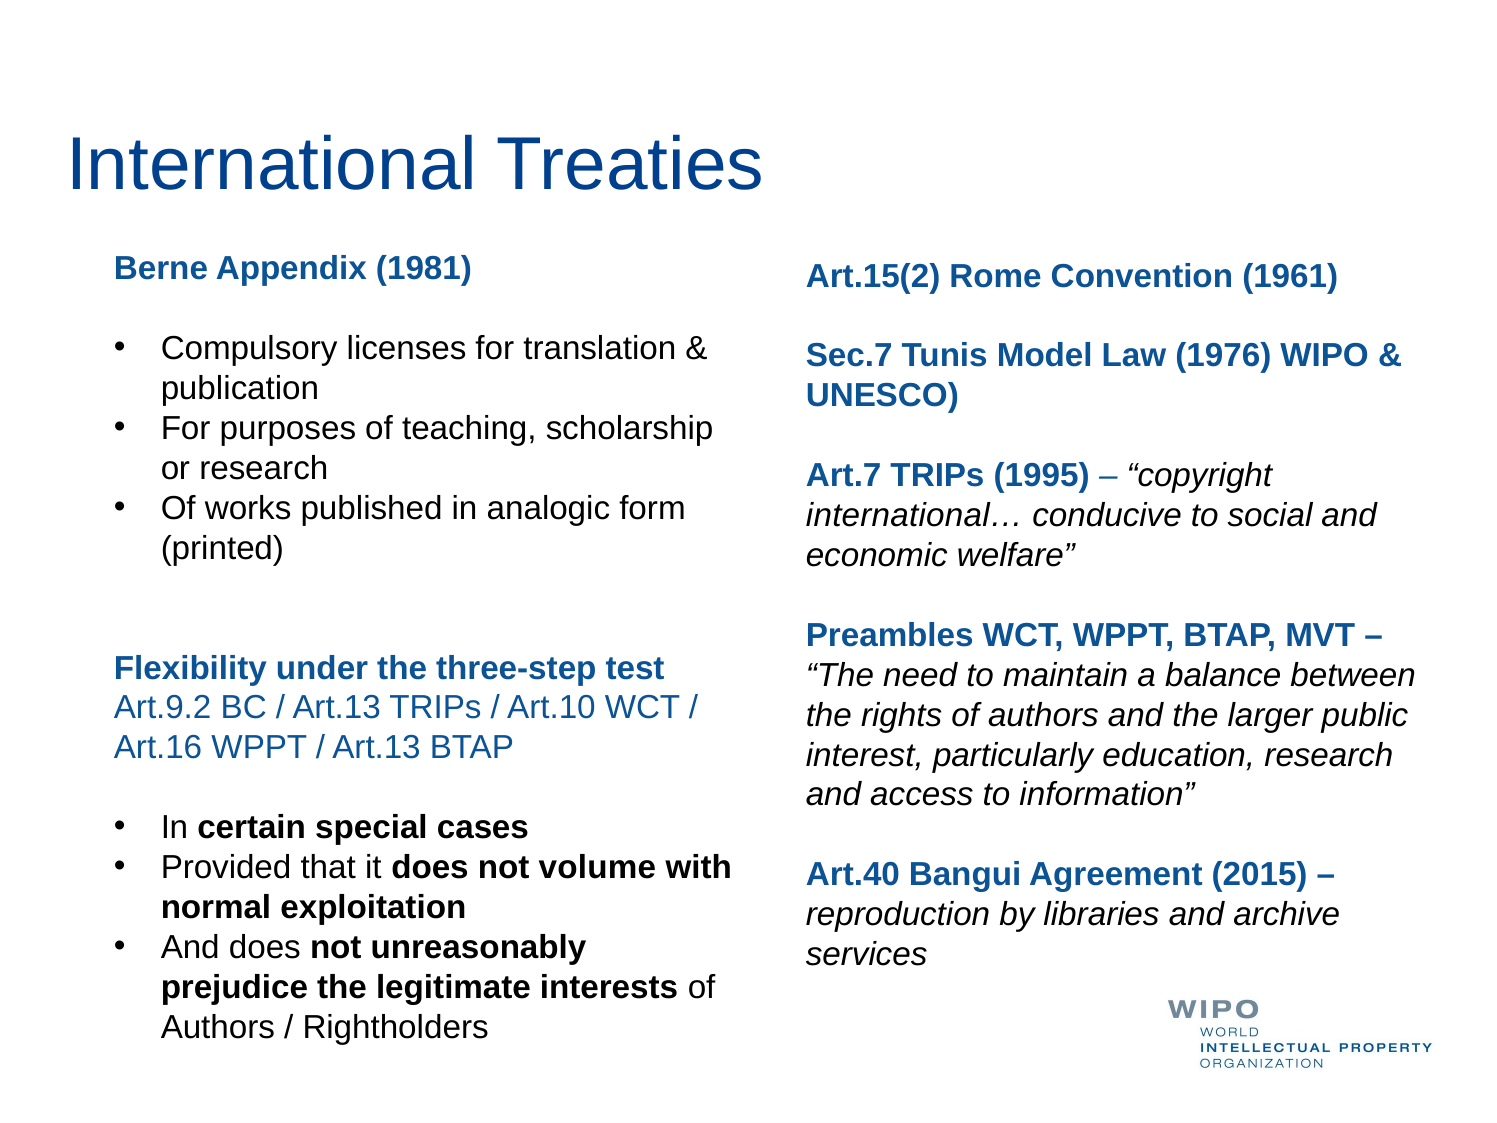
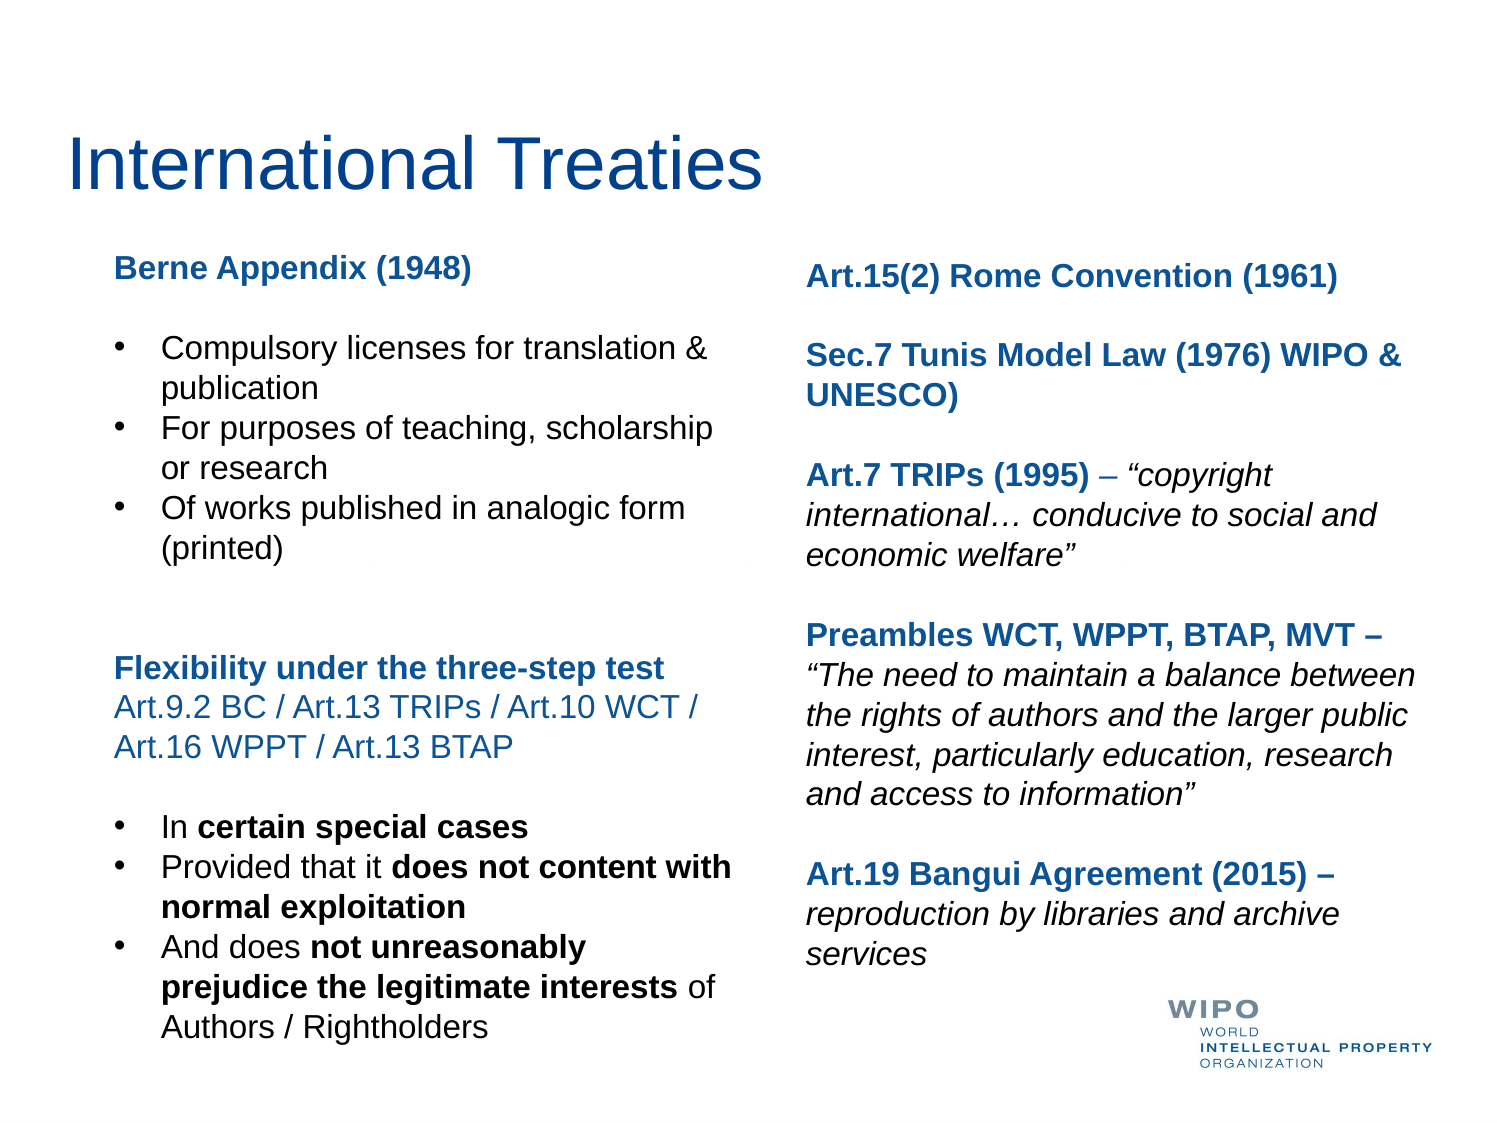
1981: 1981 -> 1948 (424, 269)
volume: volume -> content (598, 867)
Art.40: Art.40 -> Art.19 (853, 875)
